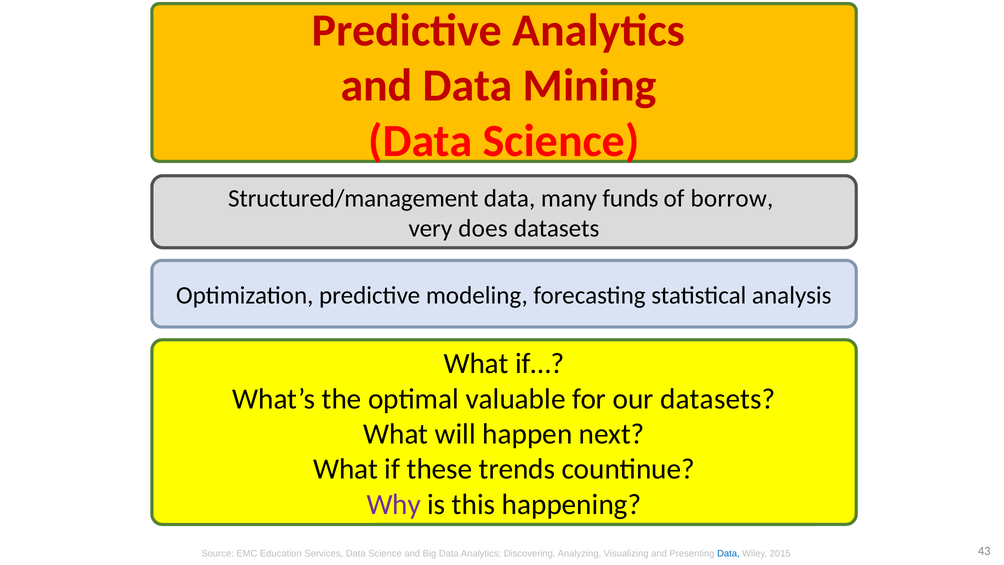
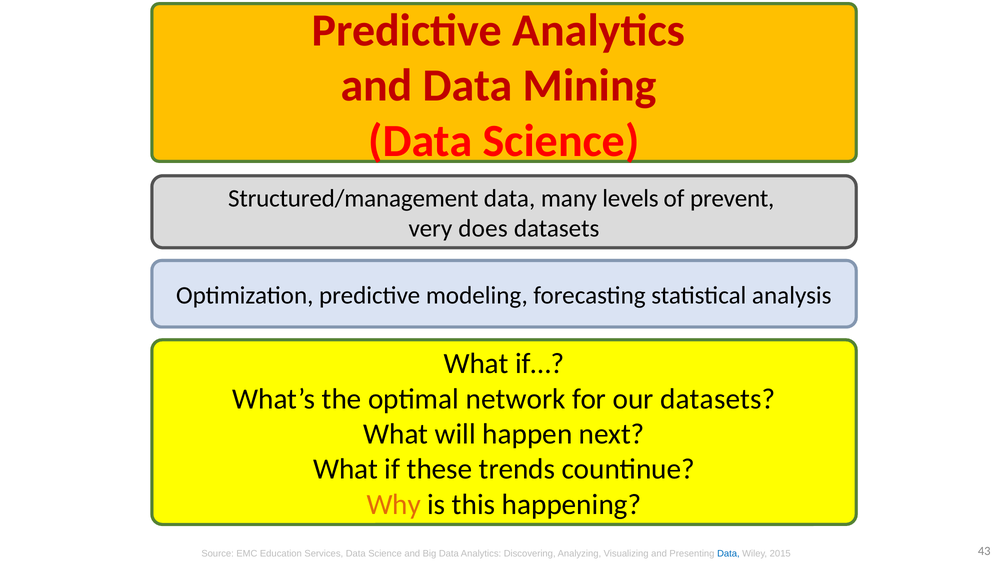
funds: funds -> levels (630, 198)
borrow: borrow -> prevent (732, 198)
valuable: valuable -> network (516, 399)
Why colour: purple -> orange (394, 504)
